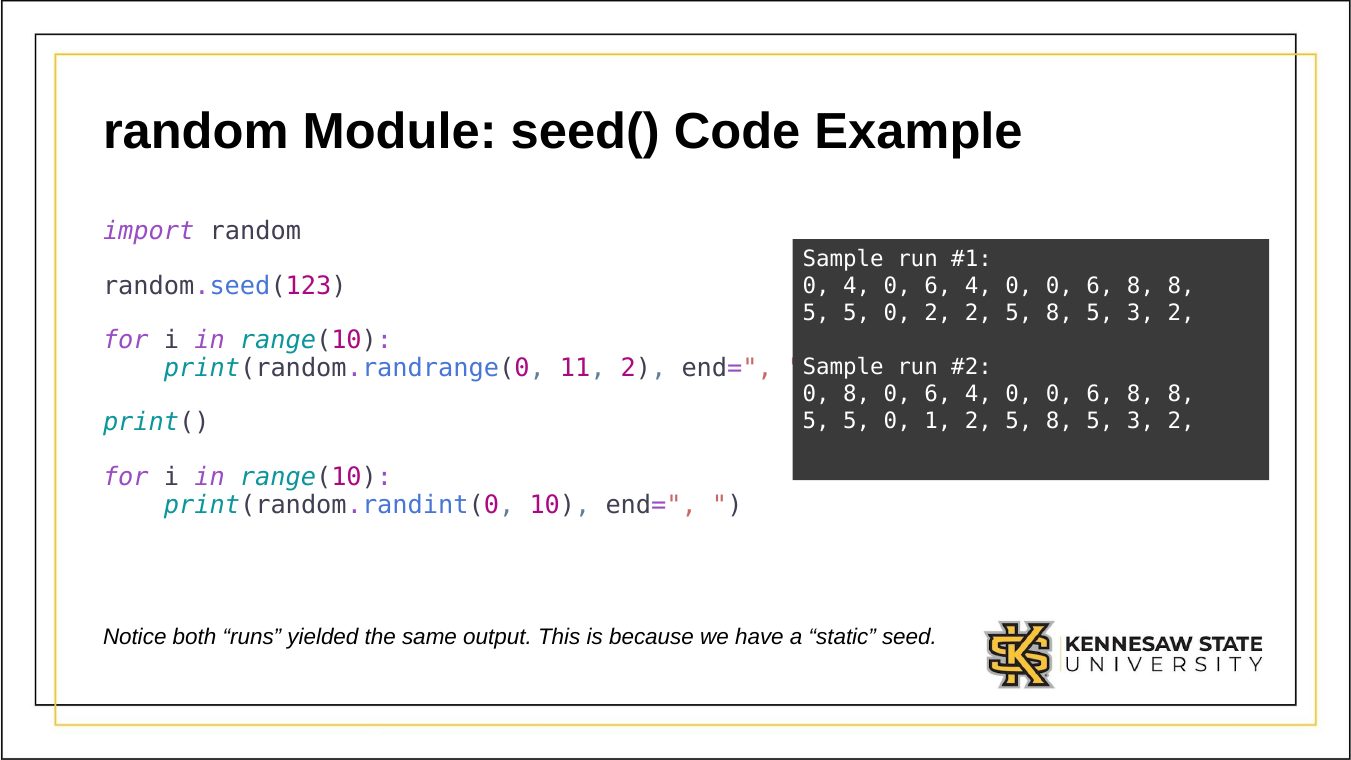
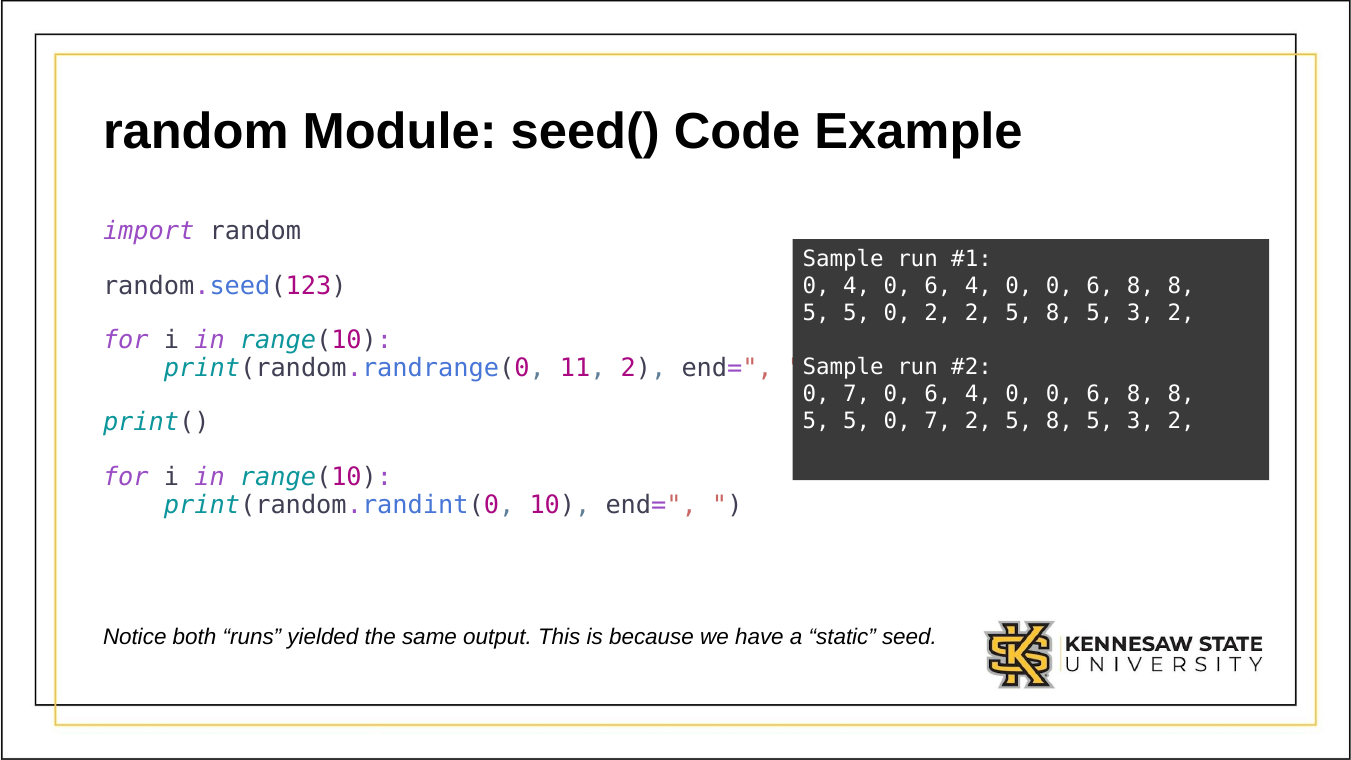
8: 8 -> 7 (857, 394)
5 0 1: 1 -> 7 (938, 421)
